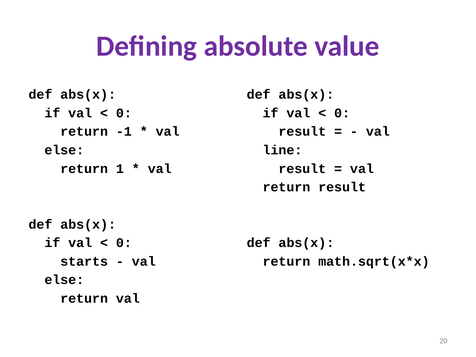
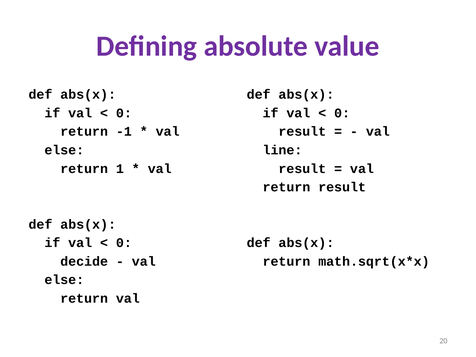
starts: starts -> decide (84, 261)
